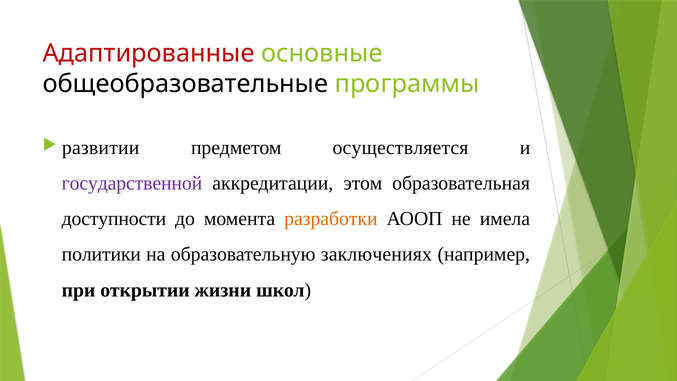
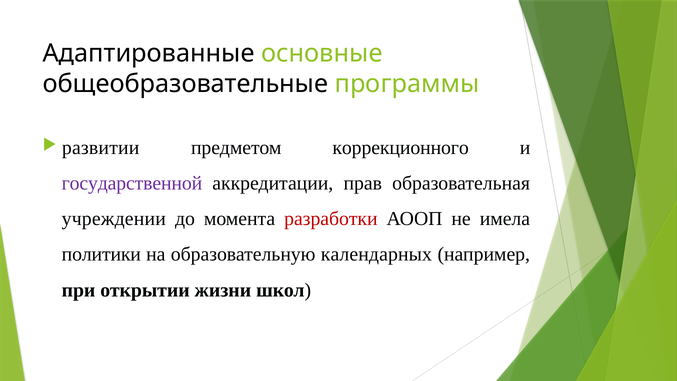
Адаптированные colour: red -> black (149, 53)
осуществляется: осуществляется -> коррекционного (401, 148)
этом: этом -> прав (363, 183)
доступности: доступности -> учреждении (114, 219)
разработки colour: orange -> red (331, 219)
заключениях: заключениях -> календарных (376, 254)
